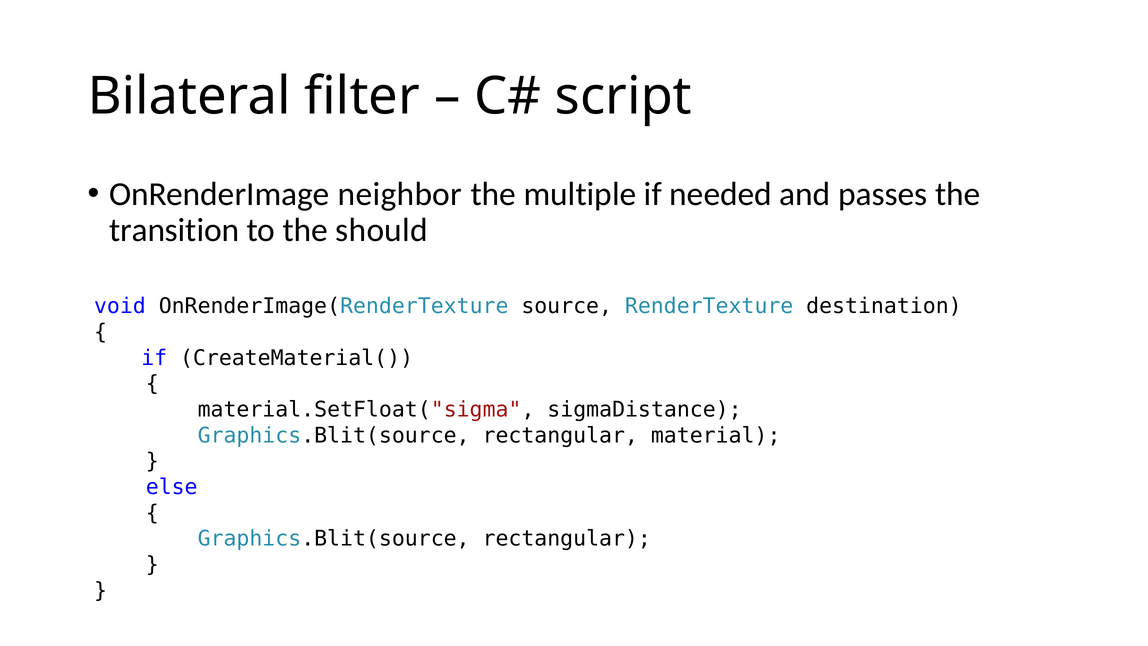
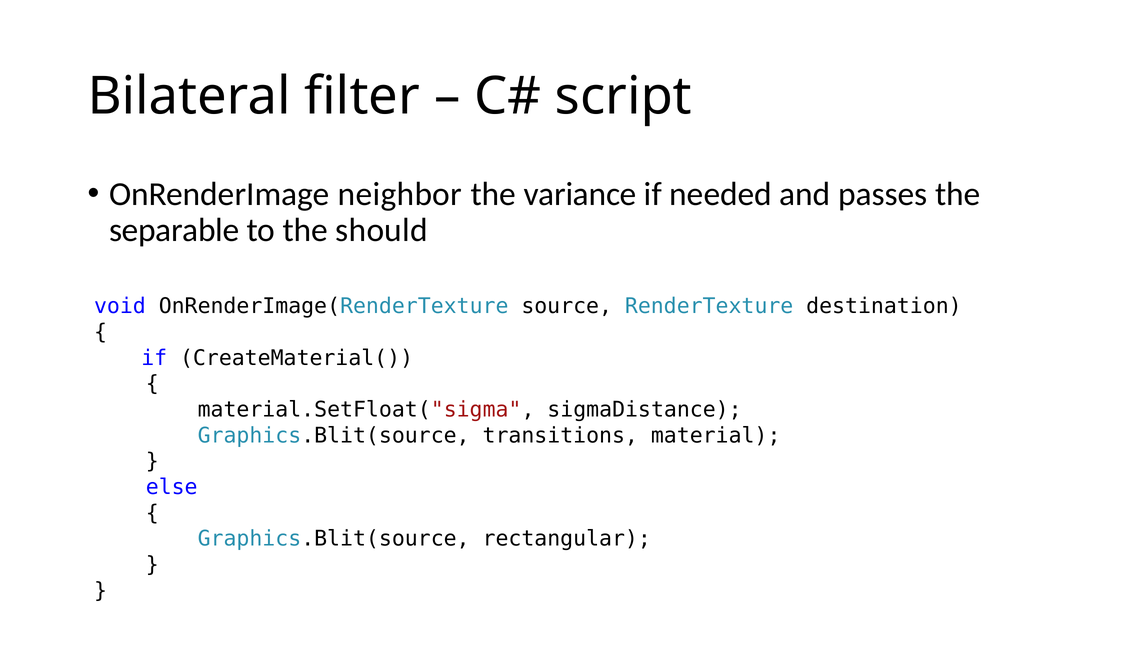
multiple: multiple -> variance (580, 194)
transition: transition -> separable (174, 230)
rectangular: rectangular -> transitions (560, 435)
